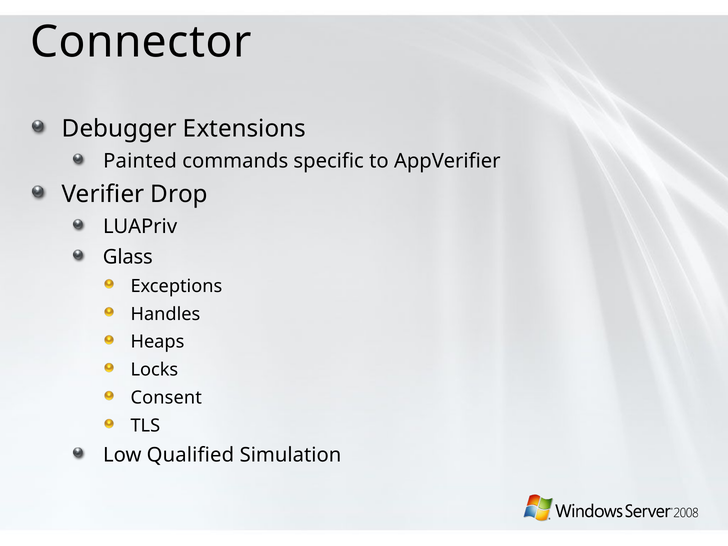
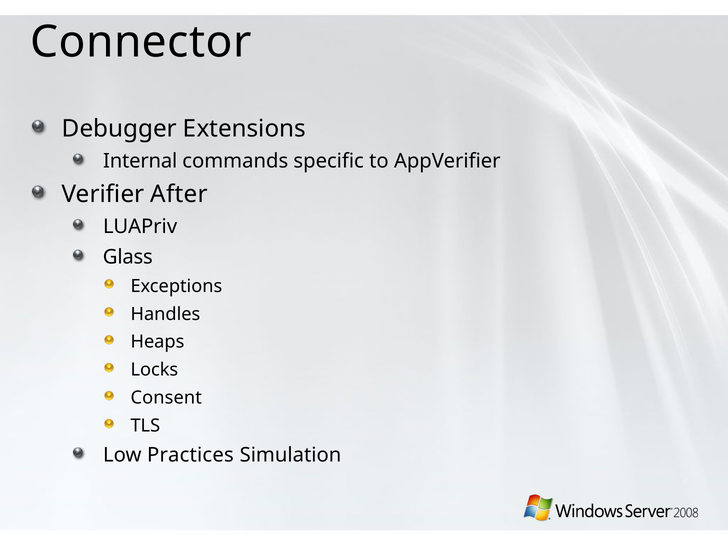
Painted: Painted -> Internal (140, 161)
Drop: Drop -> After (179, 194)
Qualified: Qualified -> Practices (190, 455)
